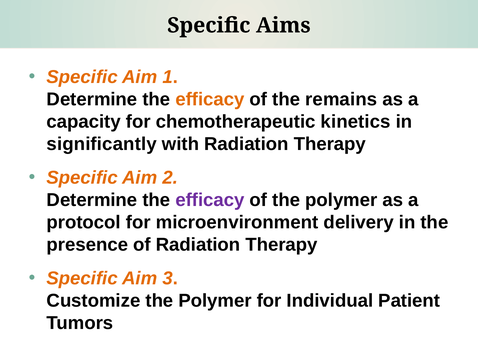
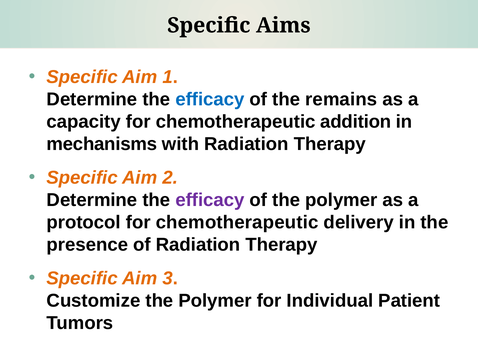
efficacy colour: orange -> blue (210, 99)
kinetics: kinetics -> addition (356, 122)
significantly: significantly -> mechanisms (102, 144)
microenvironment: microenvironment -> chemotherapeutic (237, 222)
